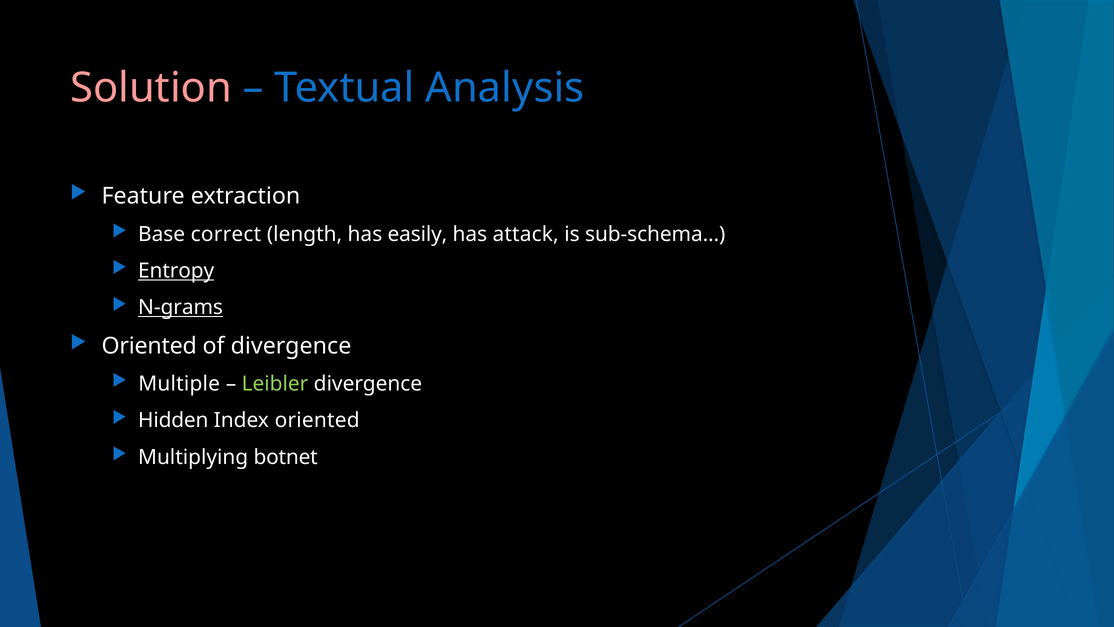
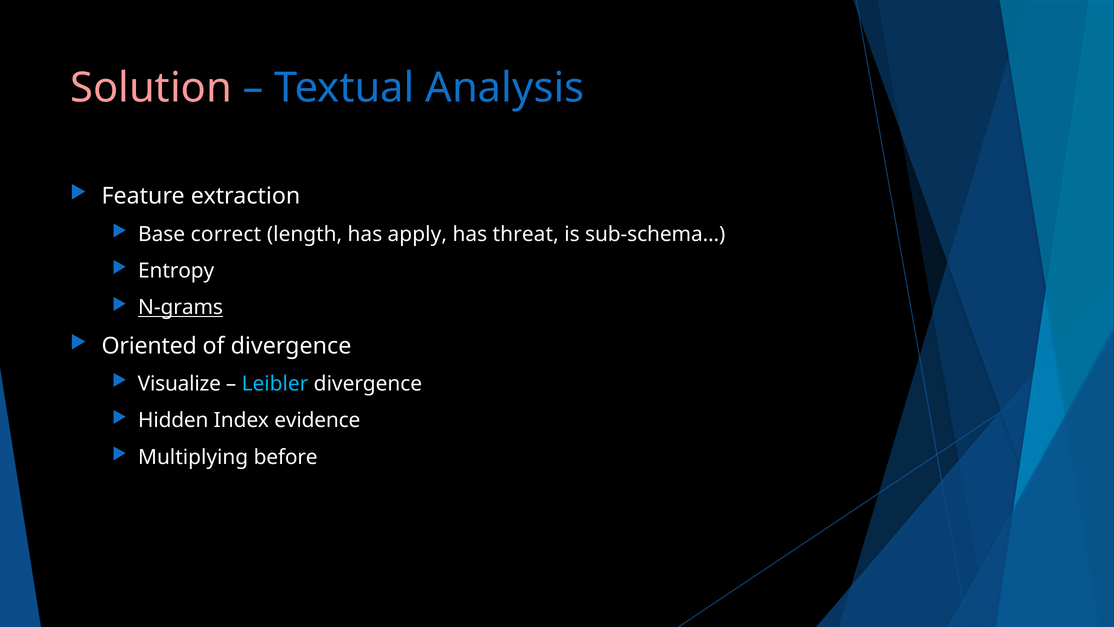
easily: easily -> apply (417, 234)
attack: attack -> threat (526, 234)
Entropy underline: present -> none (176, 271)
Multiple: Multiple -> Visualize (179, 384)
Leibler colour: light green -> light blue (275, 384)
Index oriented: oriented -> evidence (317, 420)
botnet: botnet -> before (286, 457)
